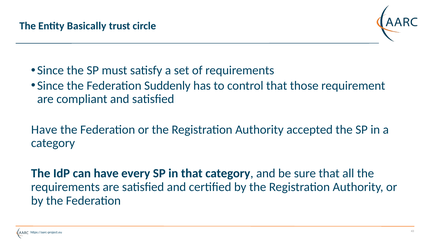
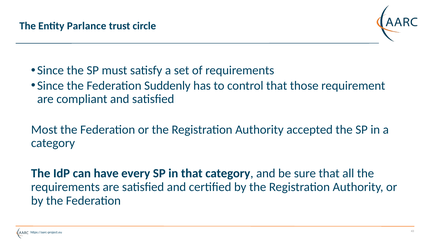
Basically: Basically -> Parlance (87, 26)
Have: Have -> Most (44, 130)
